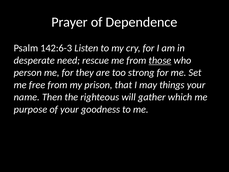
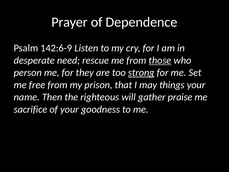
142:6-3: 142:6-3 -> 142:6-9 (56, 48)
strong underline: none -> present (141, 72)
which: which -> praise (180, 97)
purpose: purpose -> sacrifice (31, 109)
